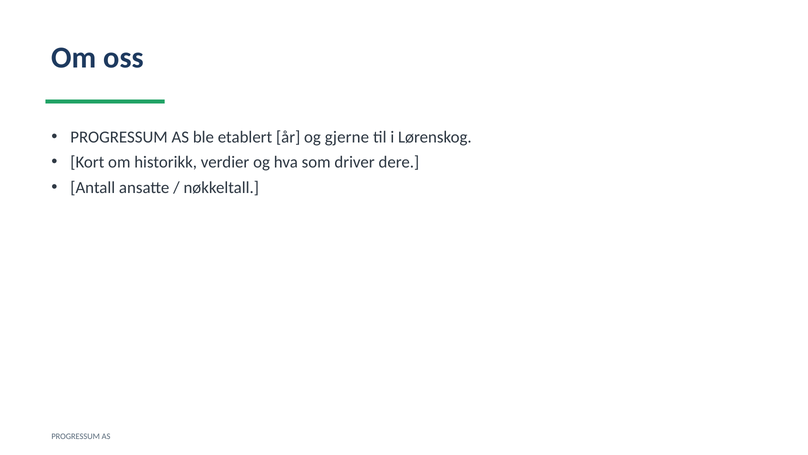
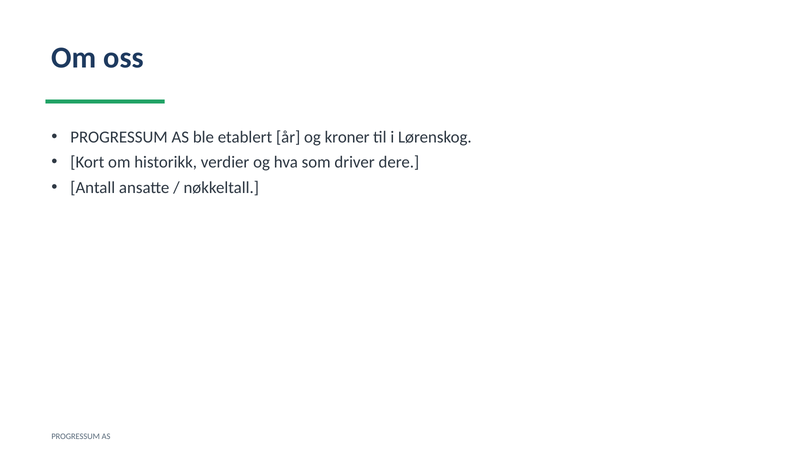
gjerne: gjerne -> kroner (347, 137)
